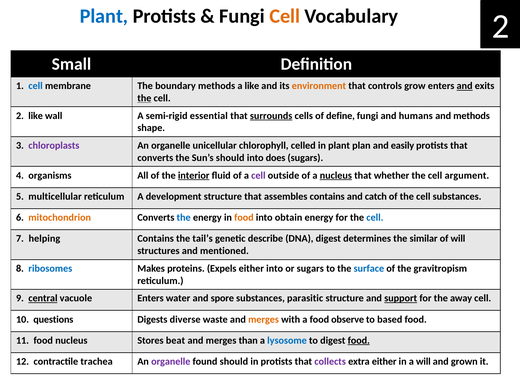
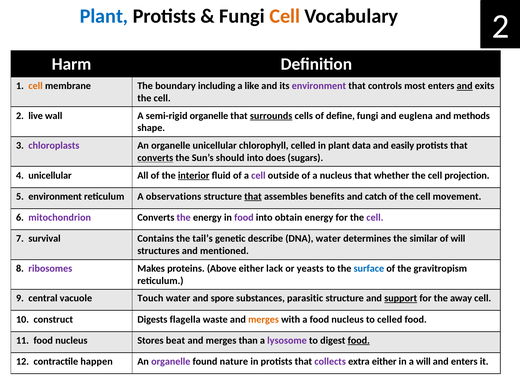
Small: Small -> Harm (72, 64)
cell colour: blue -> orange (36, 86)
boundary methods: methods -> including (217, 86)
environment colour: orange -> purple (319, 86)
grow: grow -> most (415, 86)
the underline: present -> none (144, 98)
2 like: like -> live (36, 116)
semi-rigid essential: essential -> organelle (209, 116)
humans: humans -> euglena (416, 116)
plan: plan -> data (361, 146)
converts underline: none -> present (155, 158)
4 organisms: organisms -> unicellular (50, 175)
nucleus underline: present -> none (336, 175)
argument: argument -> projection (467, 175)
5 multicellular: multicellular -> environment (55, 196)
development: development -> observations (174, 196)
that underline: none -> present (253, 196)
assembles contains: contains -> benefits (327, 196)
cell substances: substances -> movement (457, 196)
mitochondrion colour: orange -> purple (60, 218)
the colour: blue -> purple (184, 218)
food colour: orange -> purple (244, 218)
cell colour: blue -> purple (375, 218)
helping: helping -> survival (45, 239)
DNA digest: digest -> water (328, 239)
ribosomes colour: blue -> purple (50, 268)
Expels: Expels -> Above (222, 268)
either into: into -> lack (275, 268)
or sugars: sugars -> yeasts (310, 268)
central underline: present -> none (43, 298)
vacuole Enters: Enters -> Touch (150, 298)
questions: questions -> construct (53, 319)
diverse: diverse -> flagella (185, 319)
a food observe: observe -> nucleus (348, 319)
to based: based -> celled (390, 319)
lysosome colour: blue -> purple (287, 340)
trachea: trachea -> happen (97, 362)
found should: should -> nature (234, 362)
and grown: grown -> enters (464, 362)
